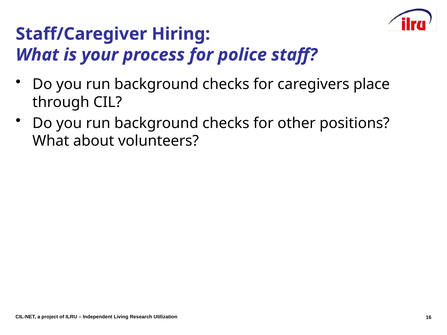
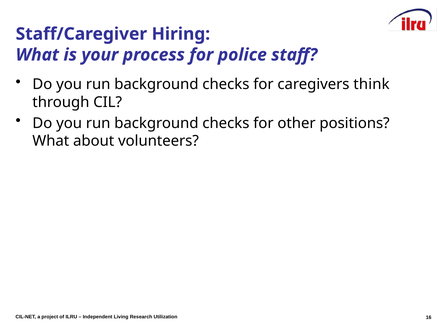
place: place -> think (371, 84)
